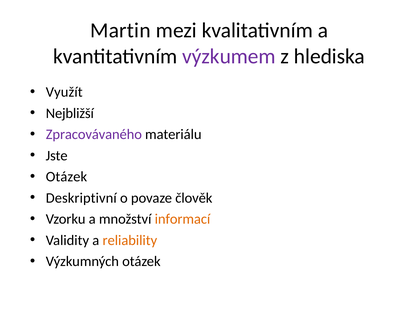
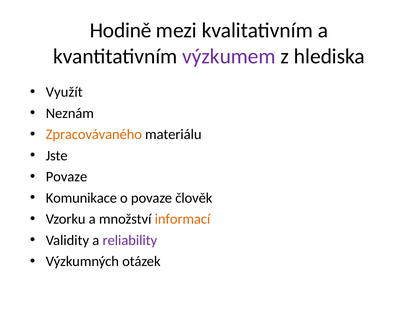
Martin: Martin -> Hodině (121, 30)
Nejbližší: Nejbližší -> Neznám (70, 113)
Zpracovávaného colour: purple -> orange (94, 134)
Otázek: Otázek -> Povaze (67, 176)
Deskriptivní: Deskriptivní -> Komunikace (81, 198)
reliability colour: orange -> purple (130, 240)
